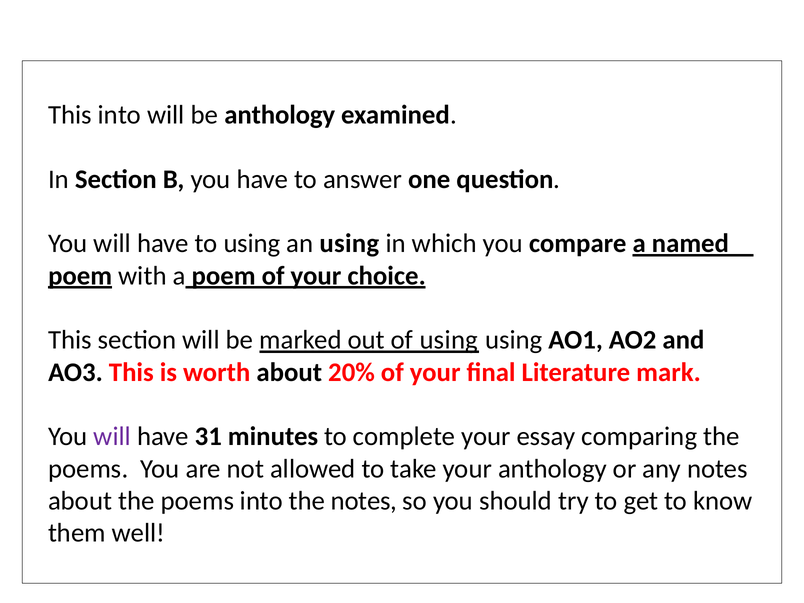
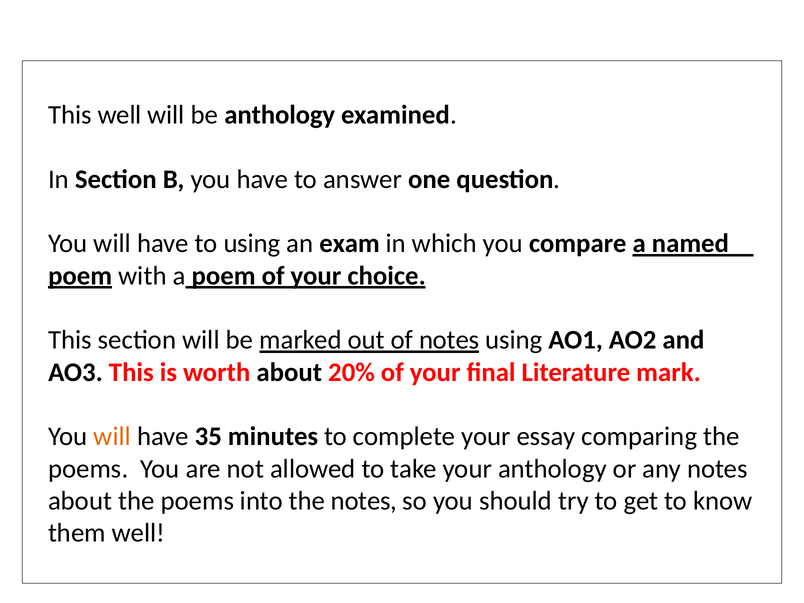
This into: into -> well (120, 115)
an using: using -> exam (350, 244)
of using: using -> notes (449, 340)
will colour: purple -> orange (112, 437)
31: 31 -> 35 (208, 437)
